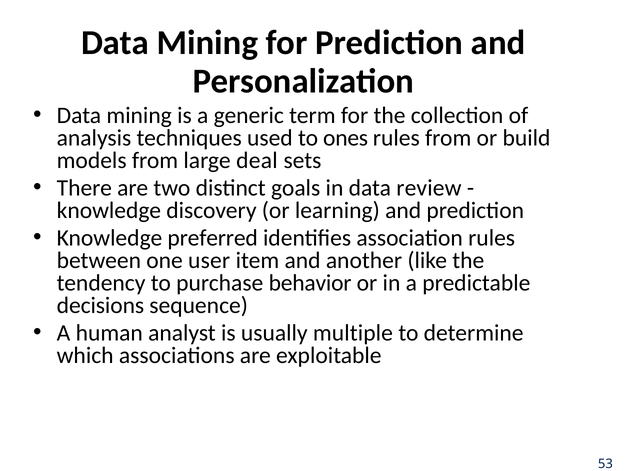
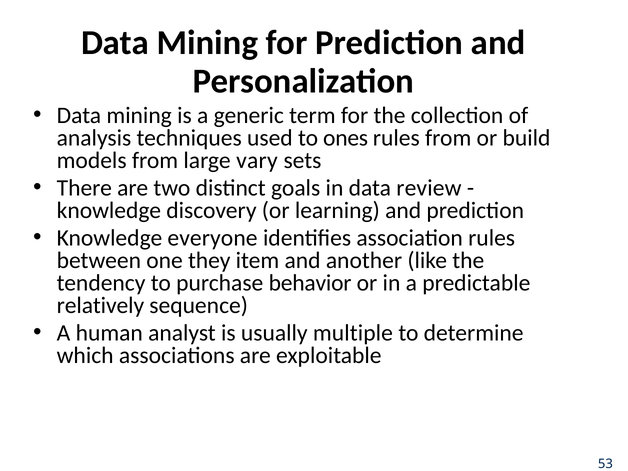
deal: deal -> vary (257, 160)
preferred: preferred -> everyone (213, 238)
user: user -> they (209, 260)
decisions: decisions -> relatively (100, 306)
